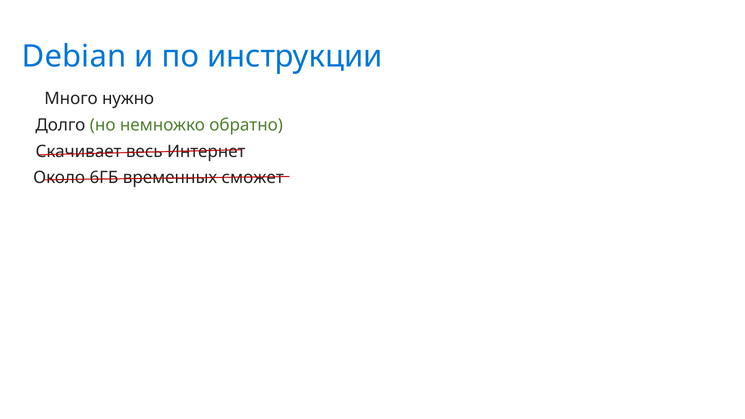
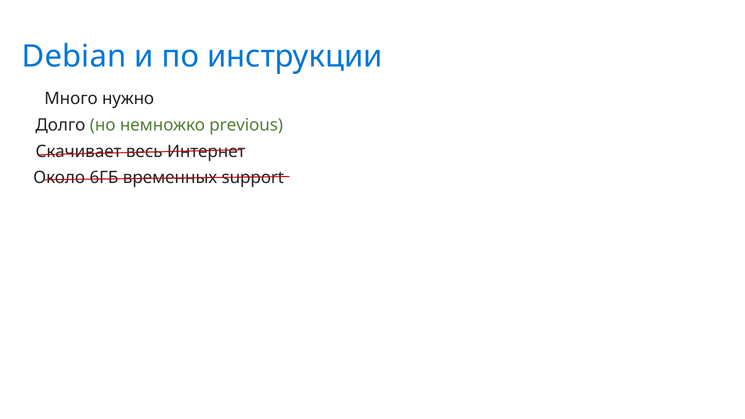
обратно: обратно -> previous (246, 125)
сможет: сможет -> support (253, 178)
